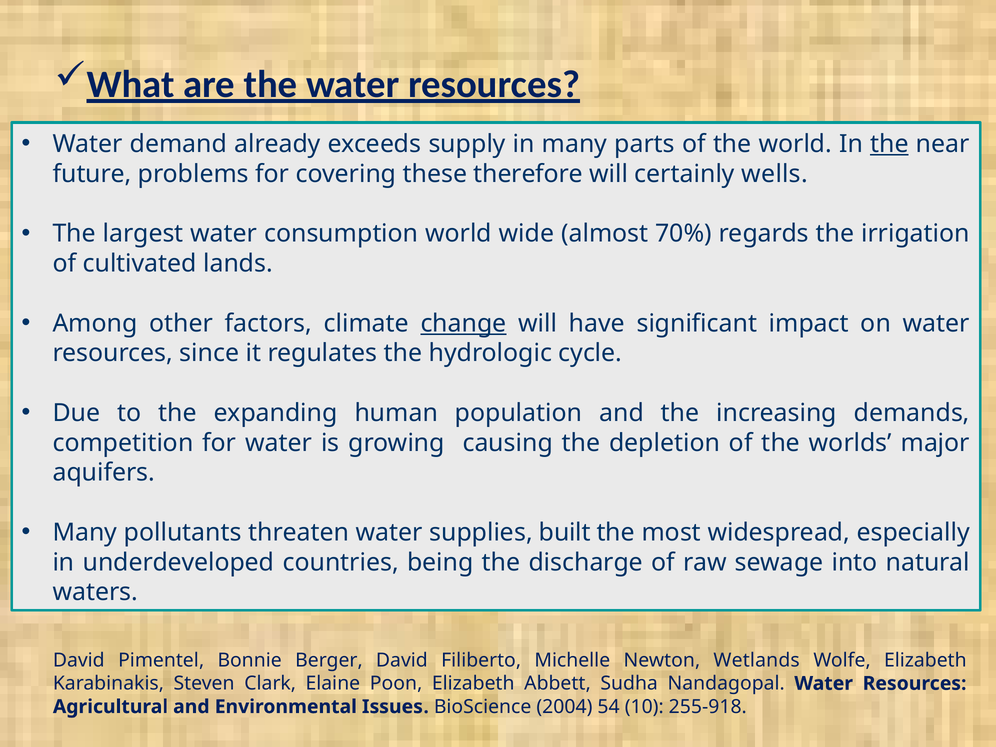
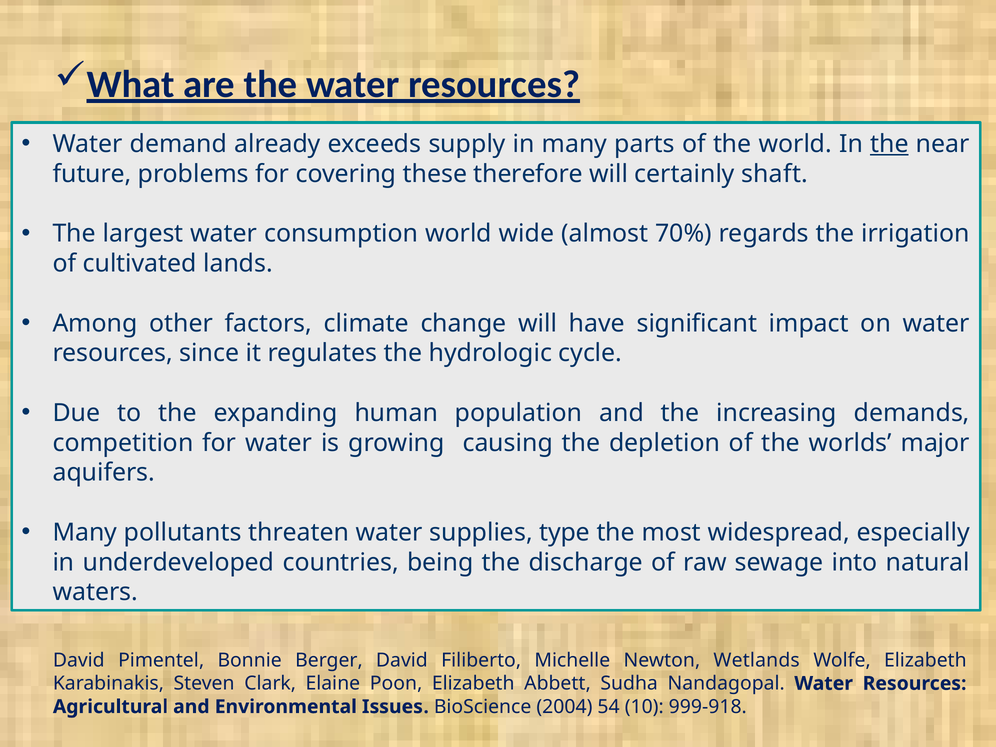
wells: wells -> shaft (775, 174)
change underline: present -> none (464, 323)
built: built -> type (565, 532)
255-918: 255-918 -> 999-918 (708, 707)
